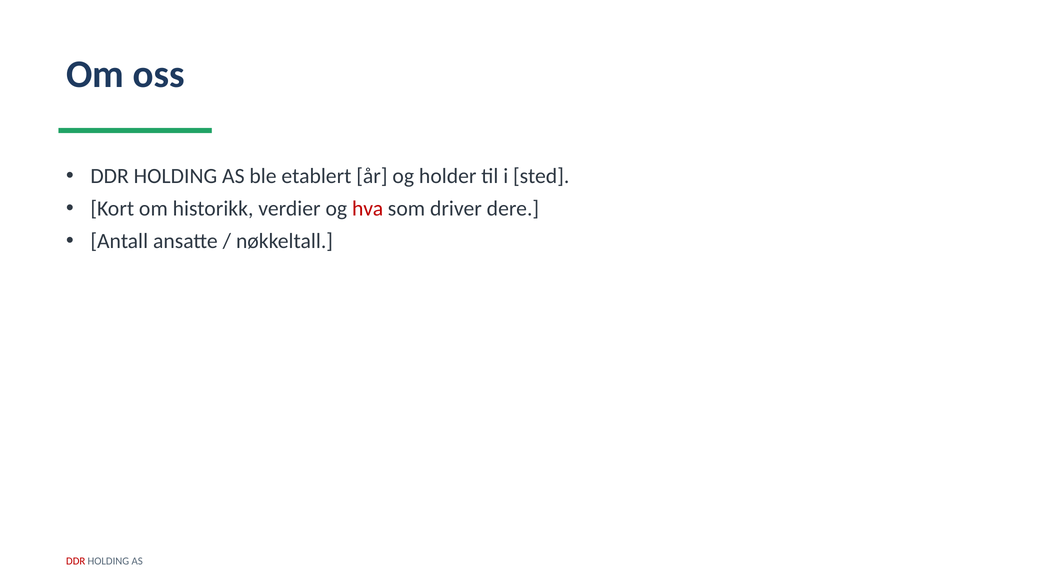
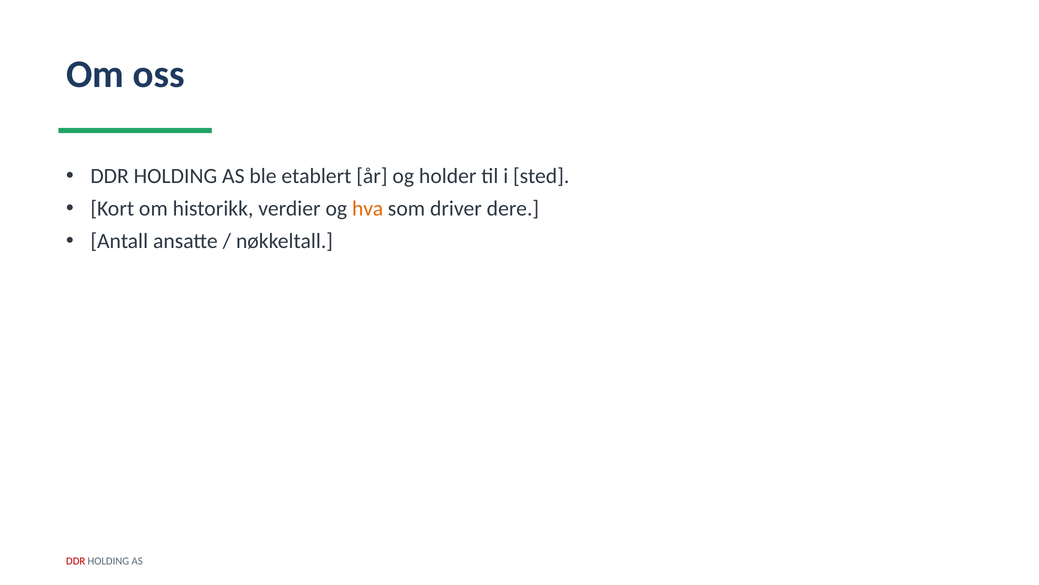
hva colour: red -> orange (368, 208)
